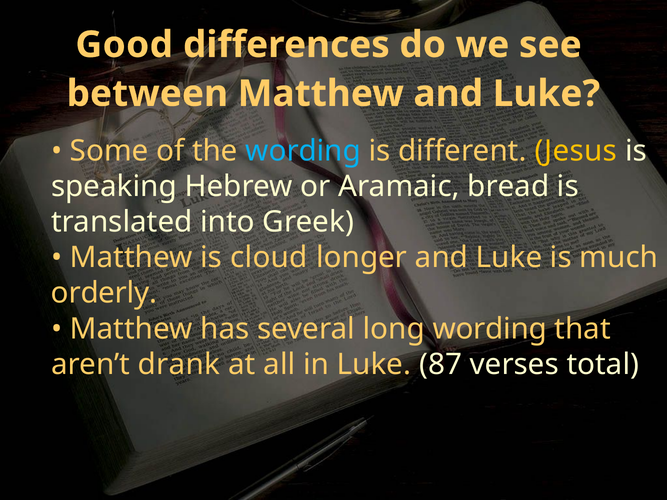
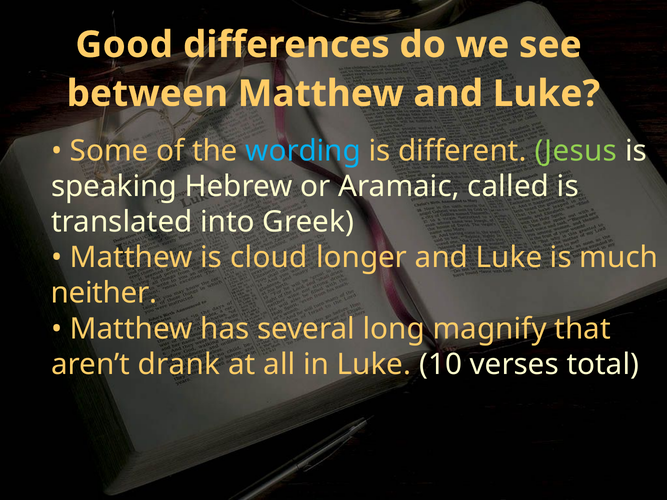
Jesus colour: yellow -> light green (576, 151)
bread: bread -> called (508, 187)
orderly: orderly -> neither (104, 293)
long wording: wording -> magnify (490, 329)
87: 87 -> 10 (441, 364)
